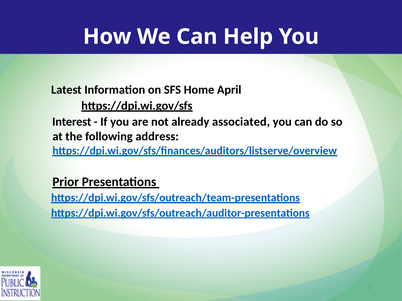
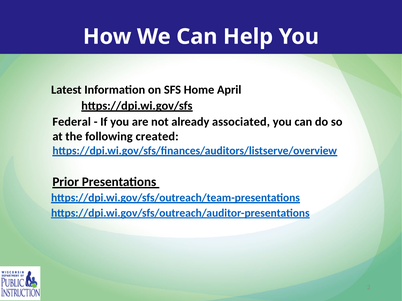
Interest: Interest -> Federal (72, 122)
address: address -> created (157, 137)
